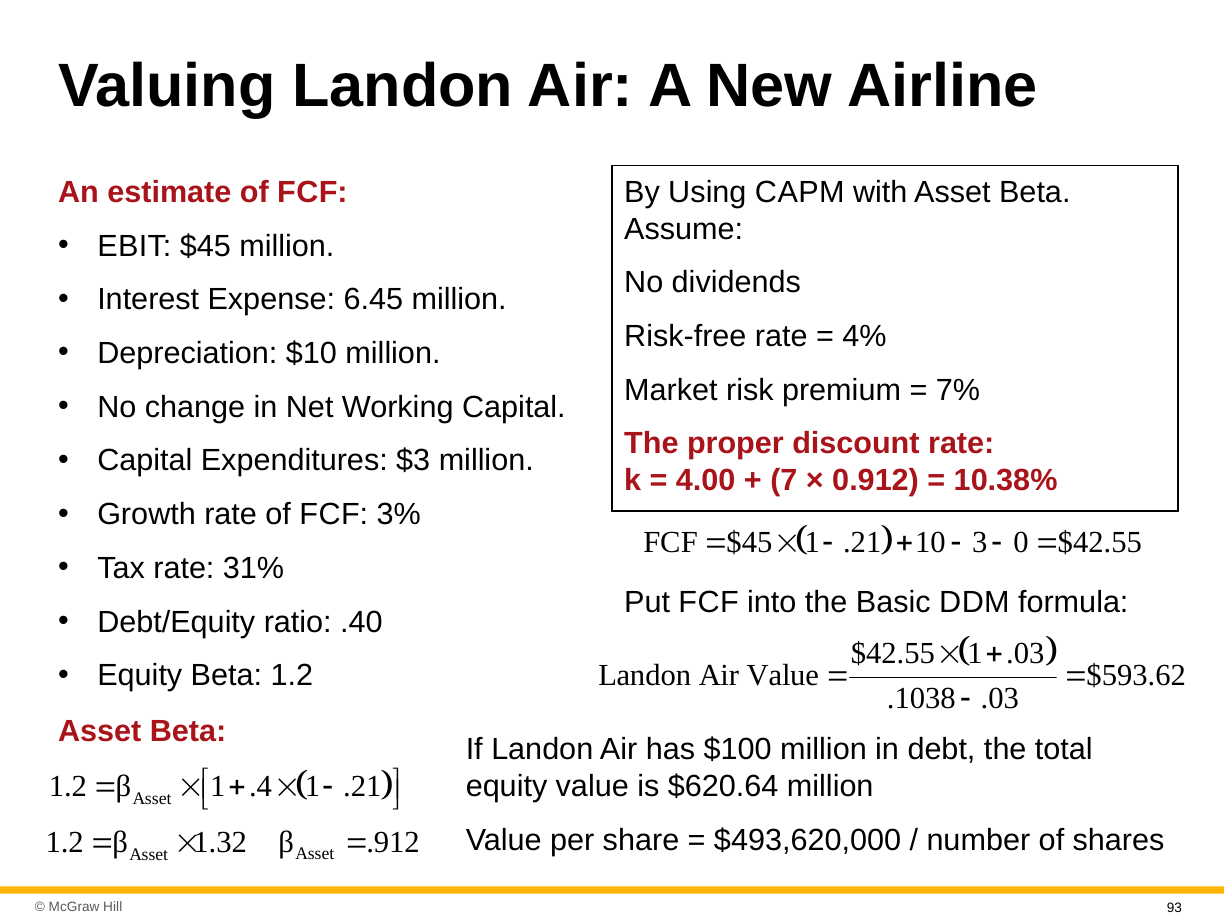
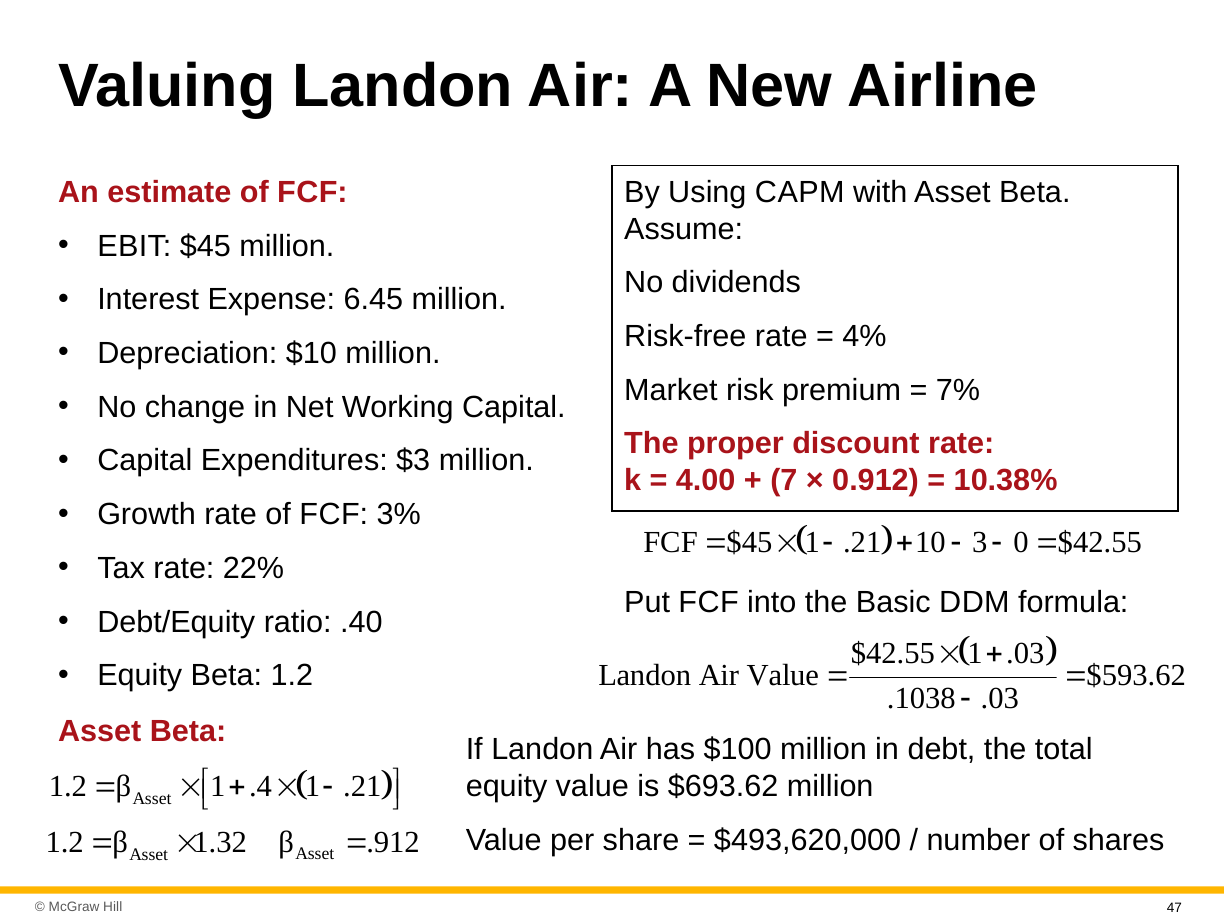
31%: 31% -> 22% (254, 568)
$620.64: $620.64 -> $693.62 (723, 786)
93: 93 -> 47 (1174, 908)
